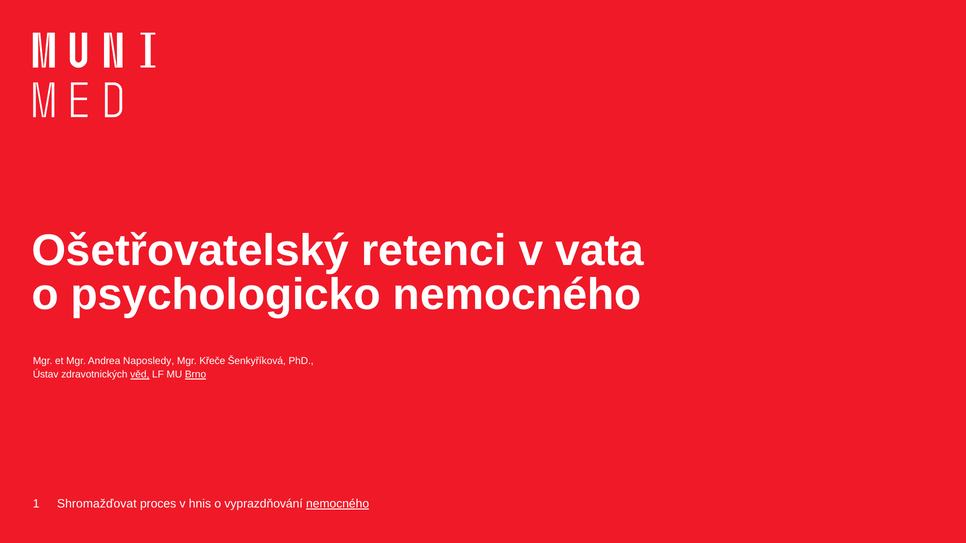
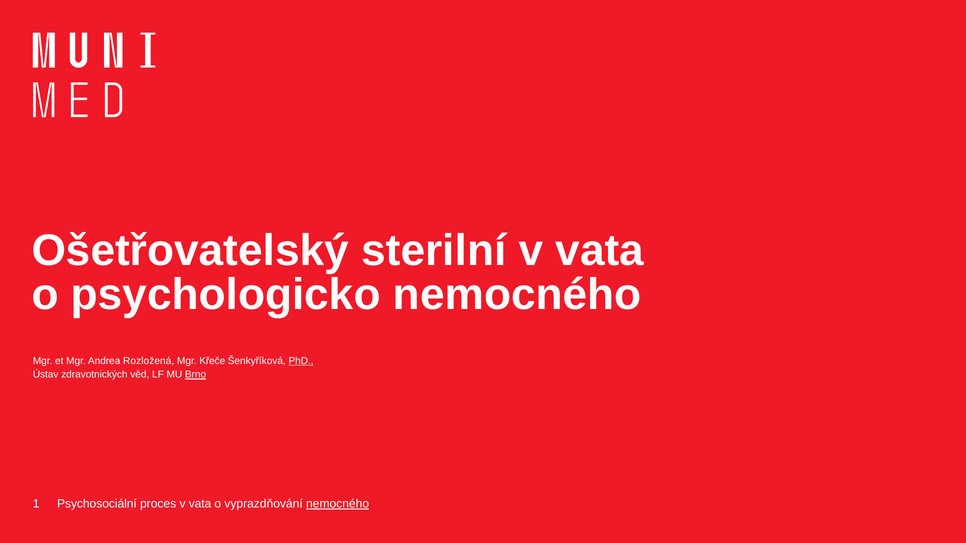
retenci: retenci -> sterilní (434, 251)
Naposledy: Naposledy -> Rozložená (149, 361)
PhD underline: none -> present (301, 361)
věd underline: present -> none (140, 375)
Shromažďovat: Shromažďovat -> Psychosociální (97, 504)
proces v hnis: hnis -> vata (200, 504)
